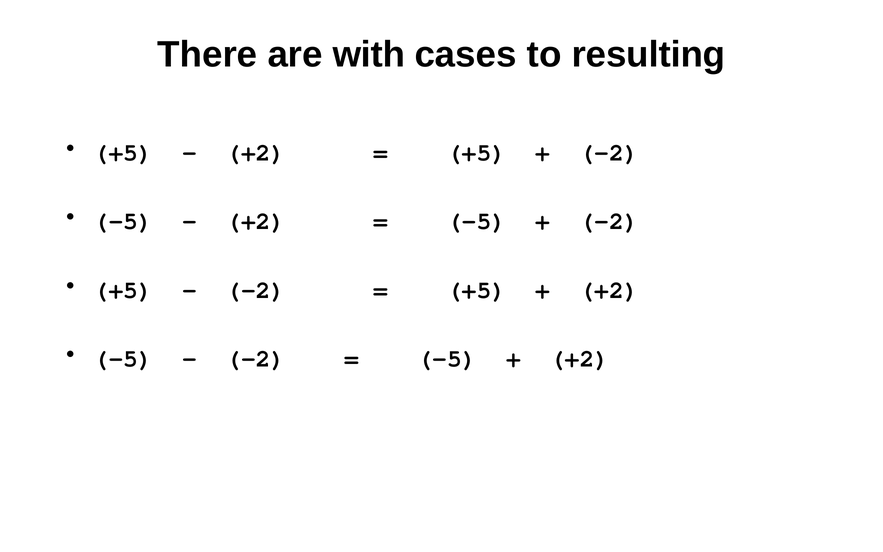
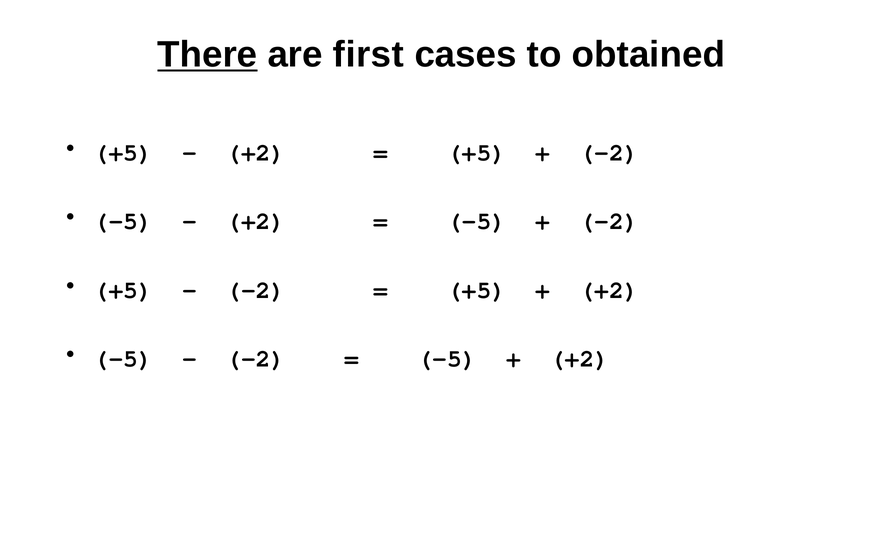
There underline: none -> present (207, 55)
with: with -> first (368, 55)
resulting: resulting -> obtained (648, 55)
